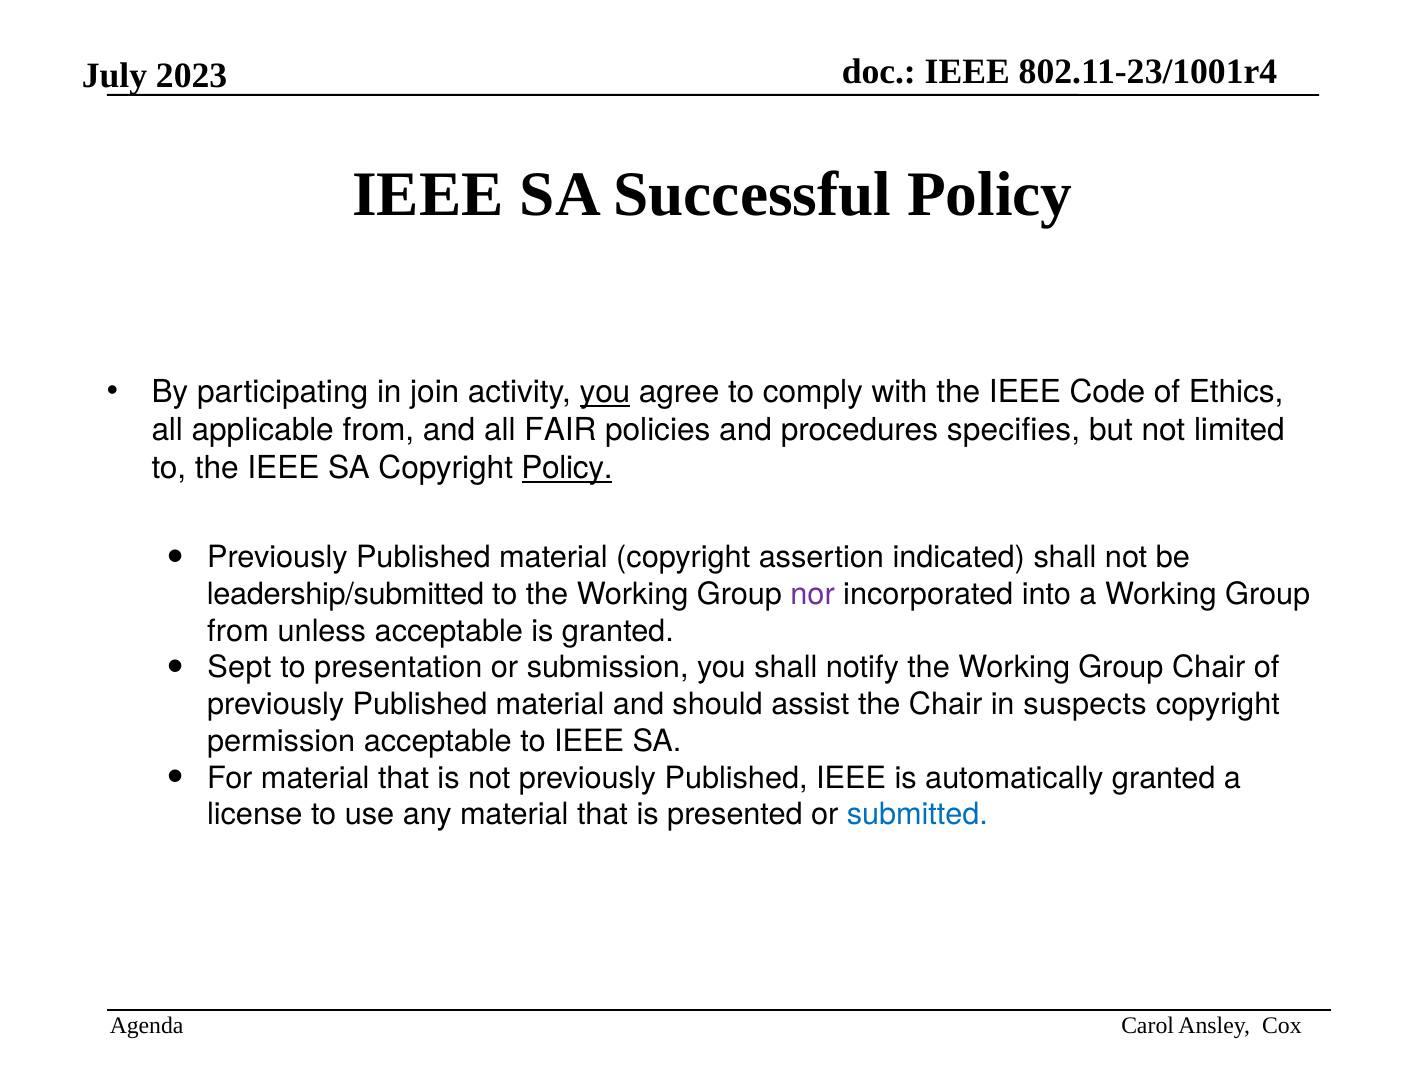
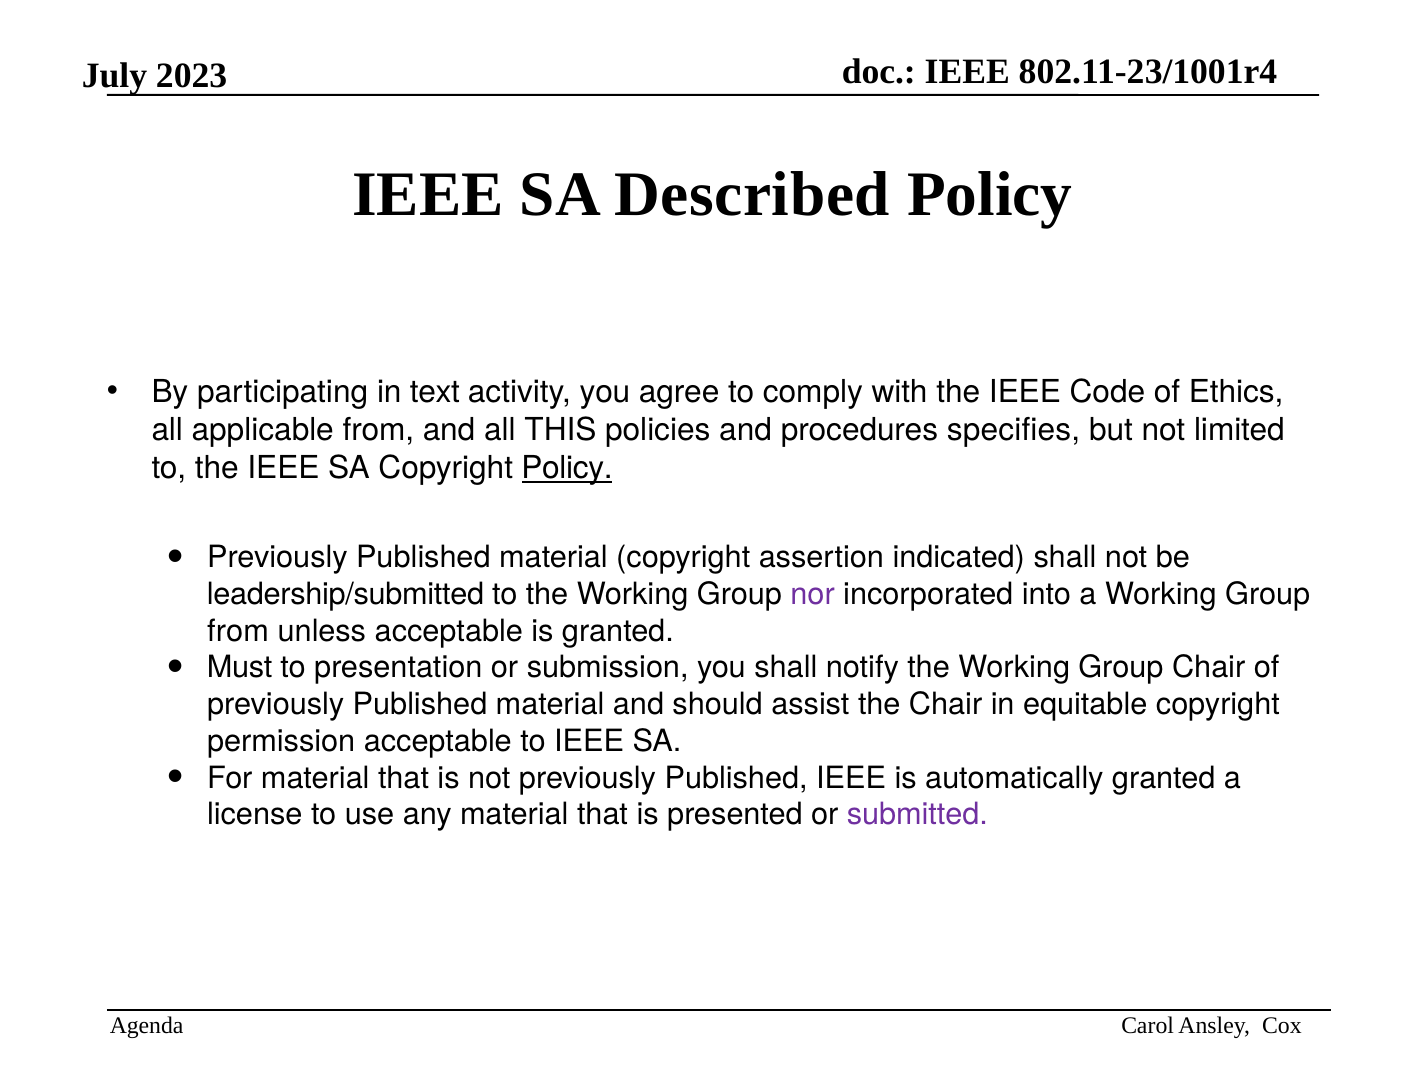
Successful: Successful -> Described (752, 194)
join: join -> text (435, 392)
you underline: present -> none (605, 392)
FAIR: FAIR -> THIS (560, 430)
Sept: Sept -> Must (240, 668)
suspects: suspects -> equitable (1085, 705)
submitted colour: blue -> purple (917, 815)
